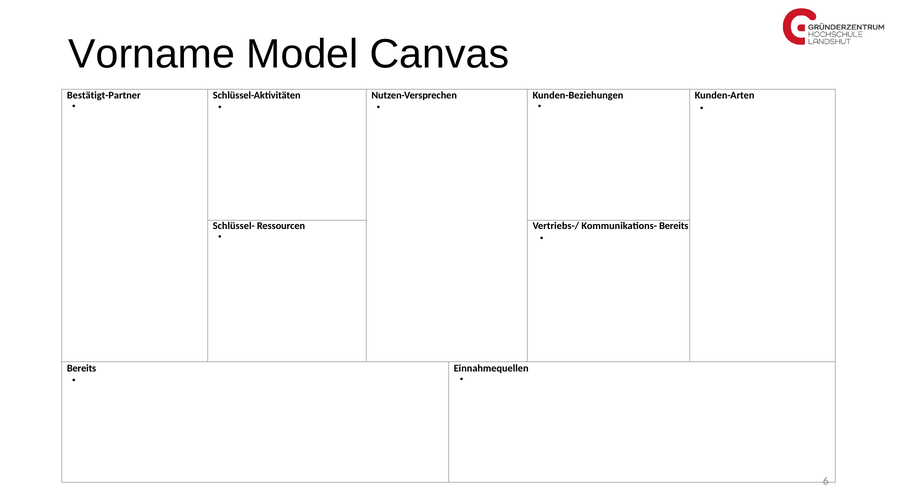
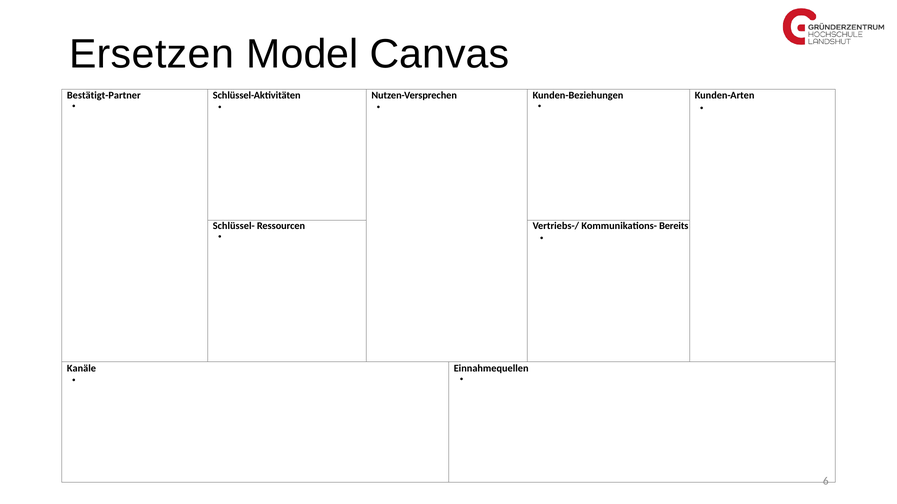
Vorname: Vorname -> Ersetzen (152, 54)
Bereits: Bereits -> Kanäle (81, 369)
